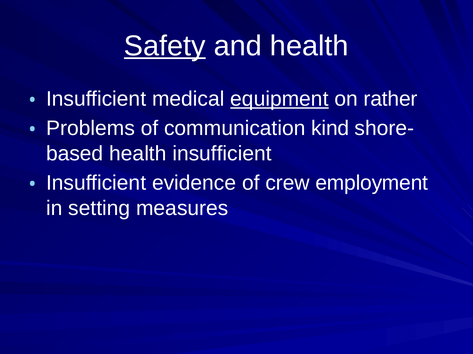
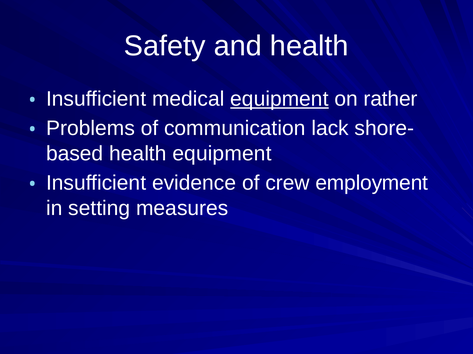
Safety underline: present -> none (165, 46)
kind: kind -> lack (330, 129)
health insufficient: insufficient -> equipment (222, 154)
